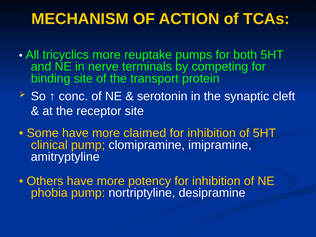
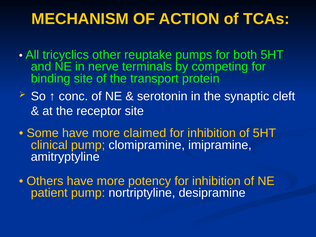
tricyclics more: more -> other (106, 55)
phobia: phobia -> patient (49, 193)
